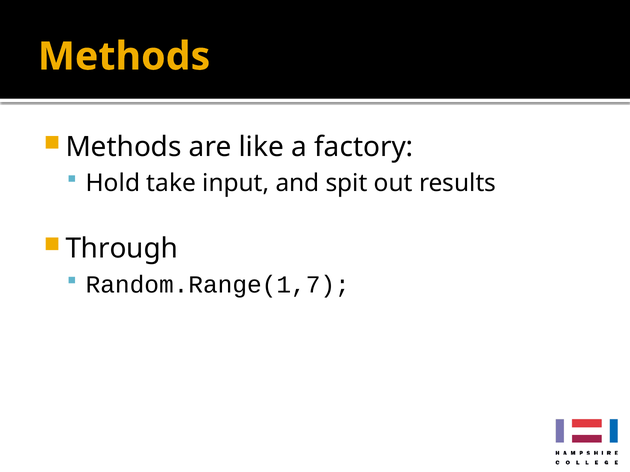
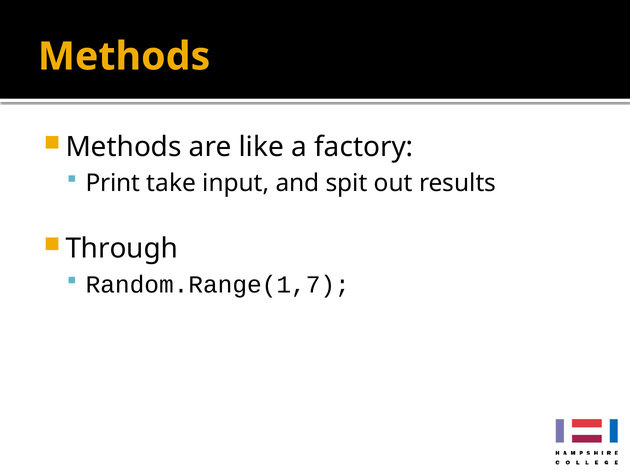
Hold: Hold -> Print (113, 184)
